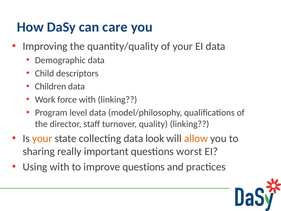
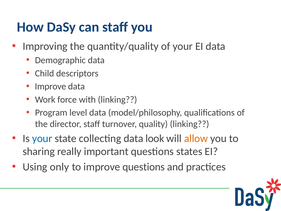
can care: care -> staff (115, 27)
Children: Children -> Improve (50, 86)
your colour: orange -> blue (42, 138)
worst: worst -> states (189, 151)
Using with: with -> only (59, 167)
